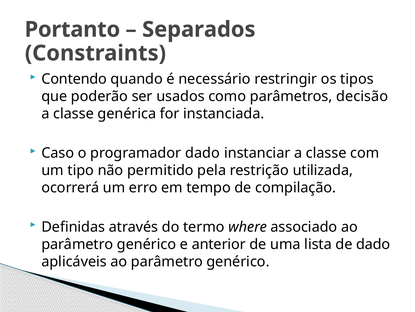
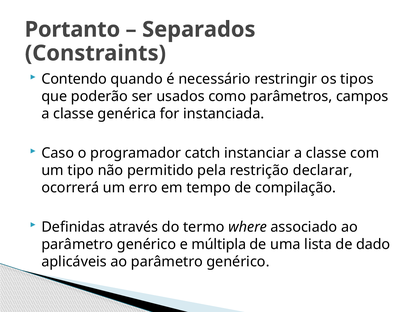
decisão: decisão -> campos (362, 96)
programador dado: dado -> catch (203, 153)
utilizada: utilizada -> declarar (323, 170)
anterior: anterior -> múltipla (219, 244)
